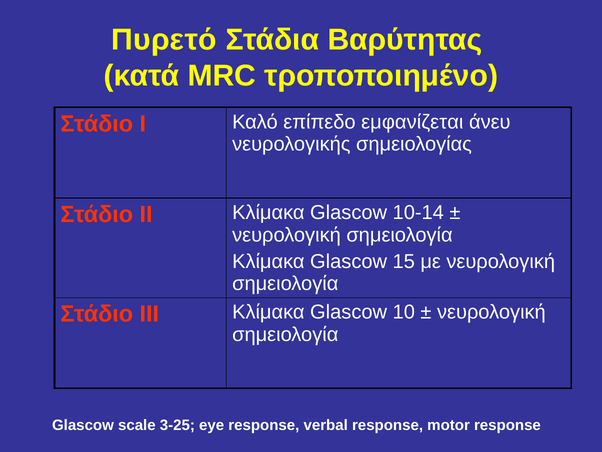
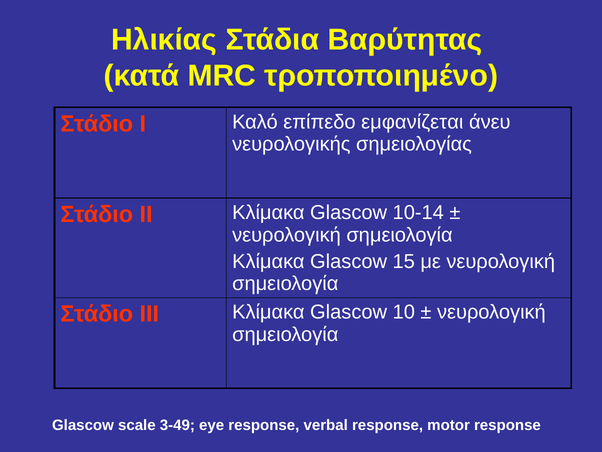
Πυρετό: Πυρετό -> Ηλικίας (164, 40)
3-25: 3-25 -> 3-49 (177, 425)
